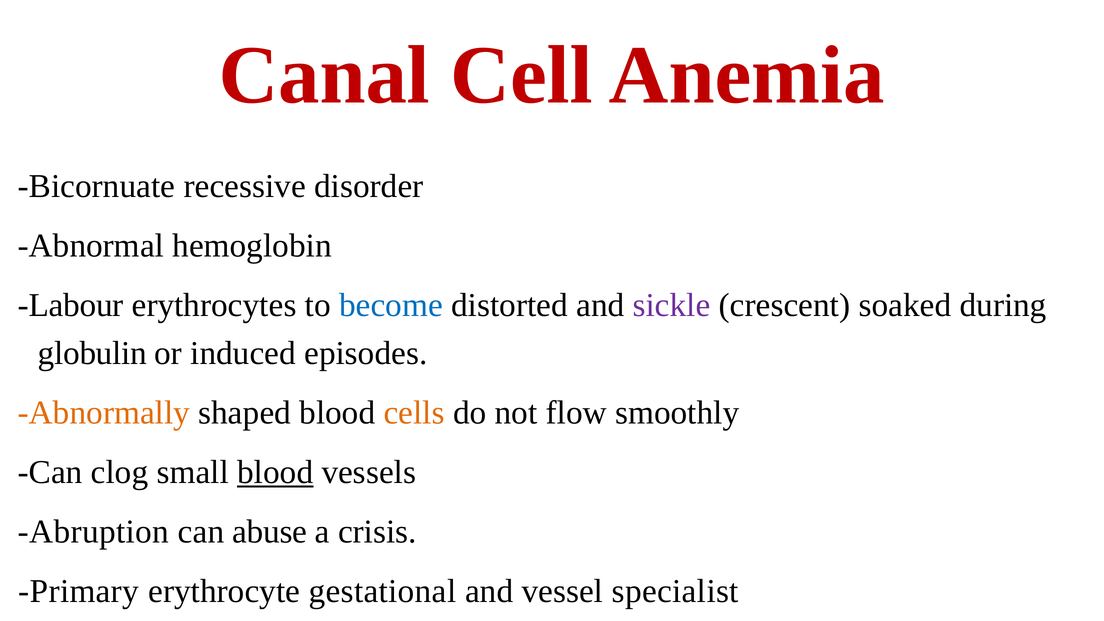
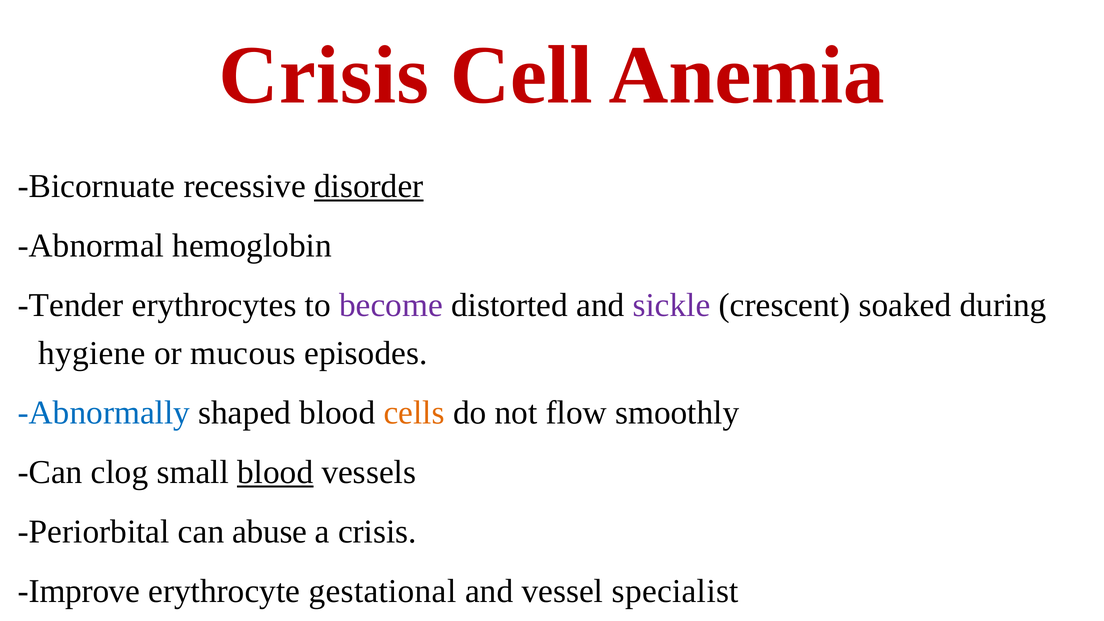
Canal: Canal -> Crisis (324, 75)
disorder underline: none -> present (369, 186)
Labour: Labour -> Tender (71, 305)
become colour: blue -> purple (391, 305)
globulin: globulin -> hygiene (92, 353)
induced: induced -> mucous (243, 353)
Abnormally colour: orange -> blue (104, 413)
Abruption: Abruption -> Periorbital (94, 532)
Primary: Primary -> Improve (79, 591)
